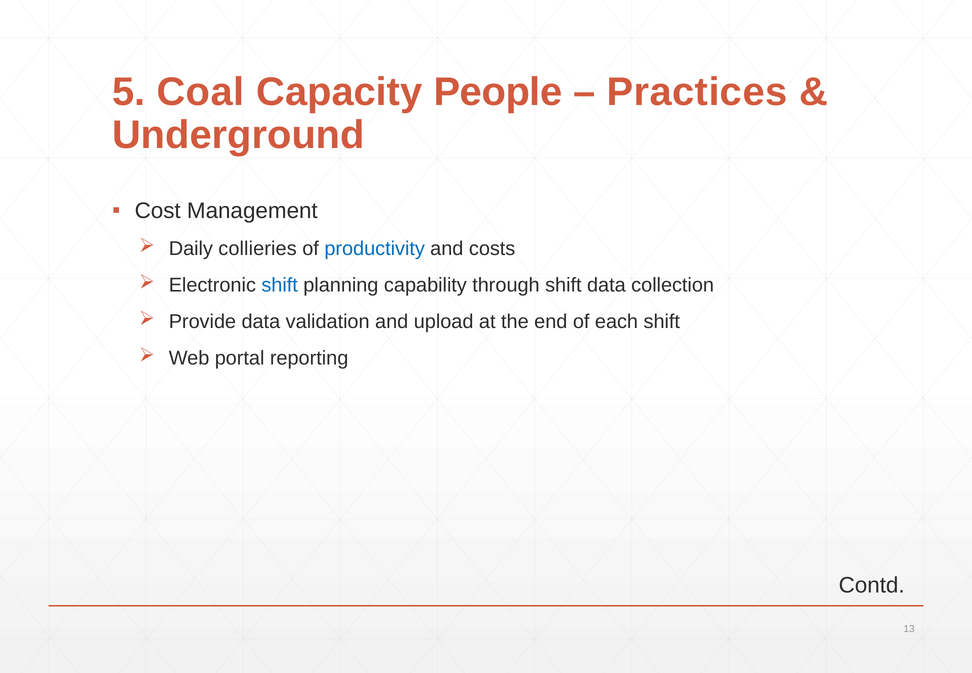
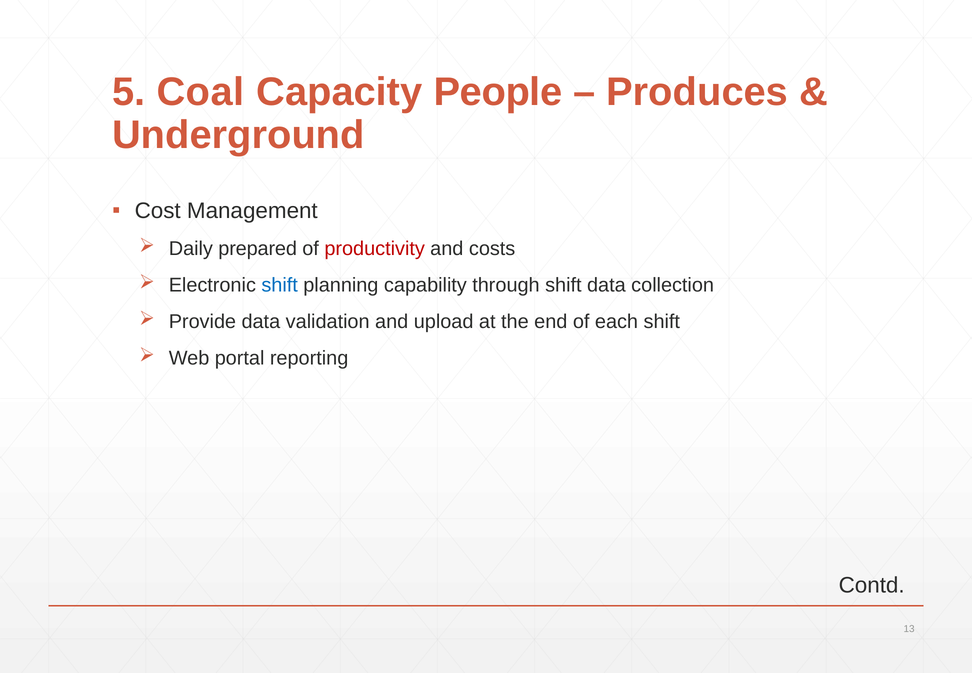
Practices: Practices -> Produces (697, 92)
collieries: collieries -> prepared (258, 249)
productivity colour: blue -> red (375, 249)
